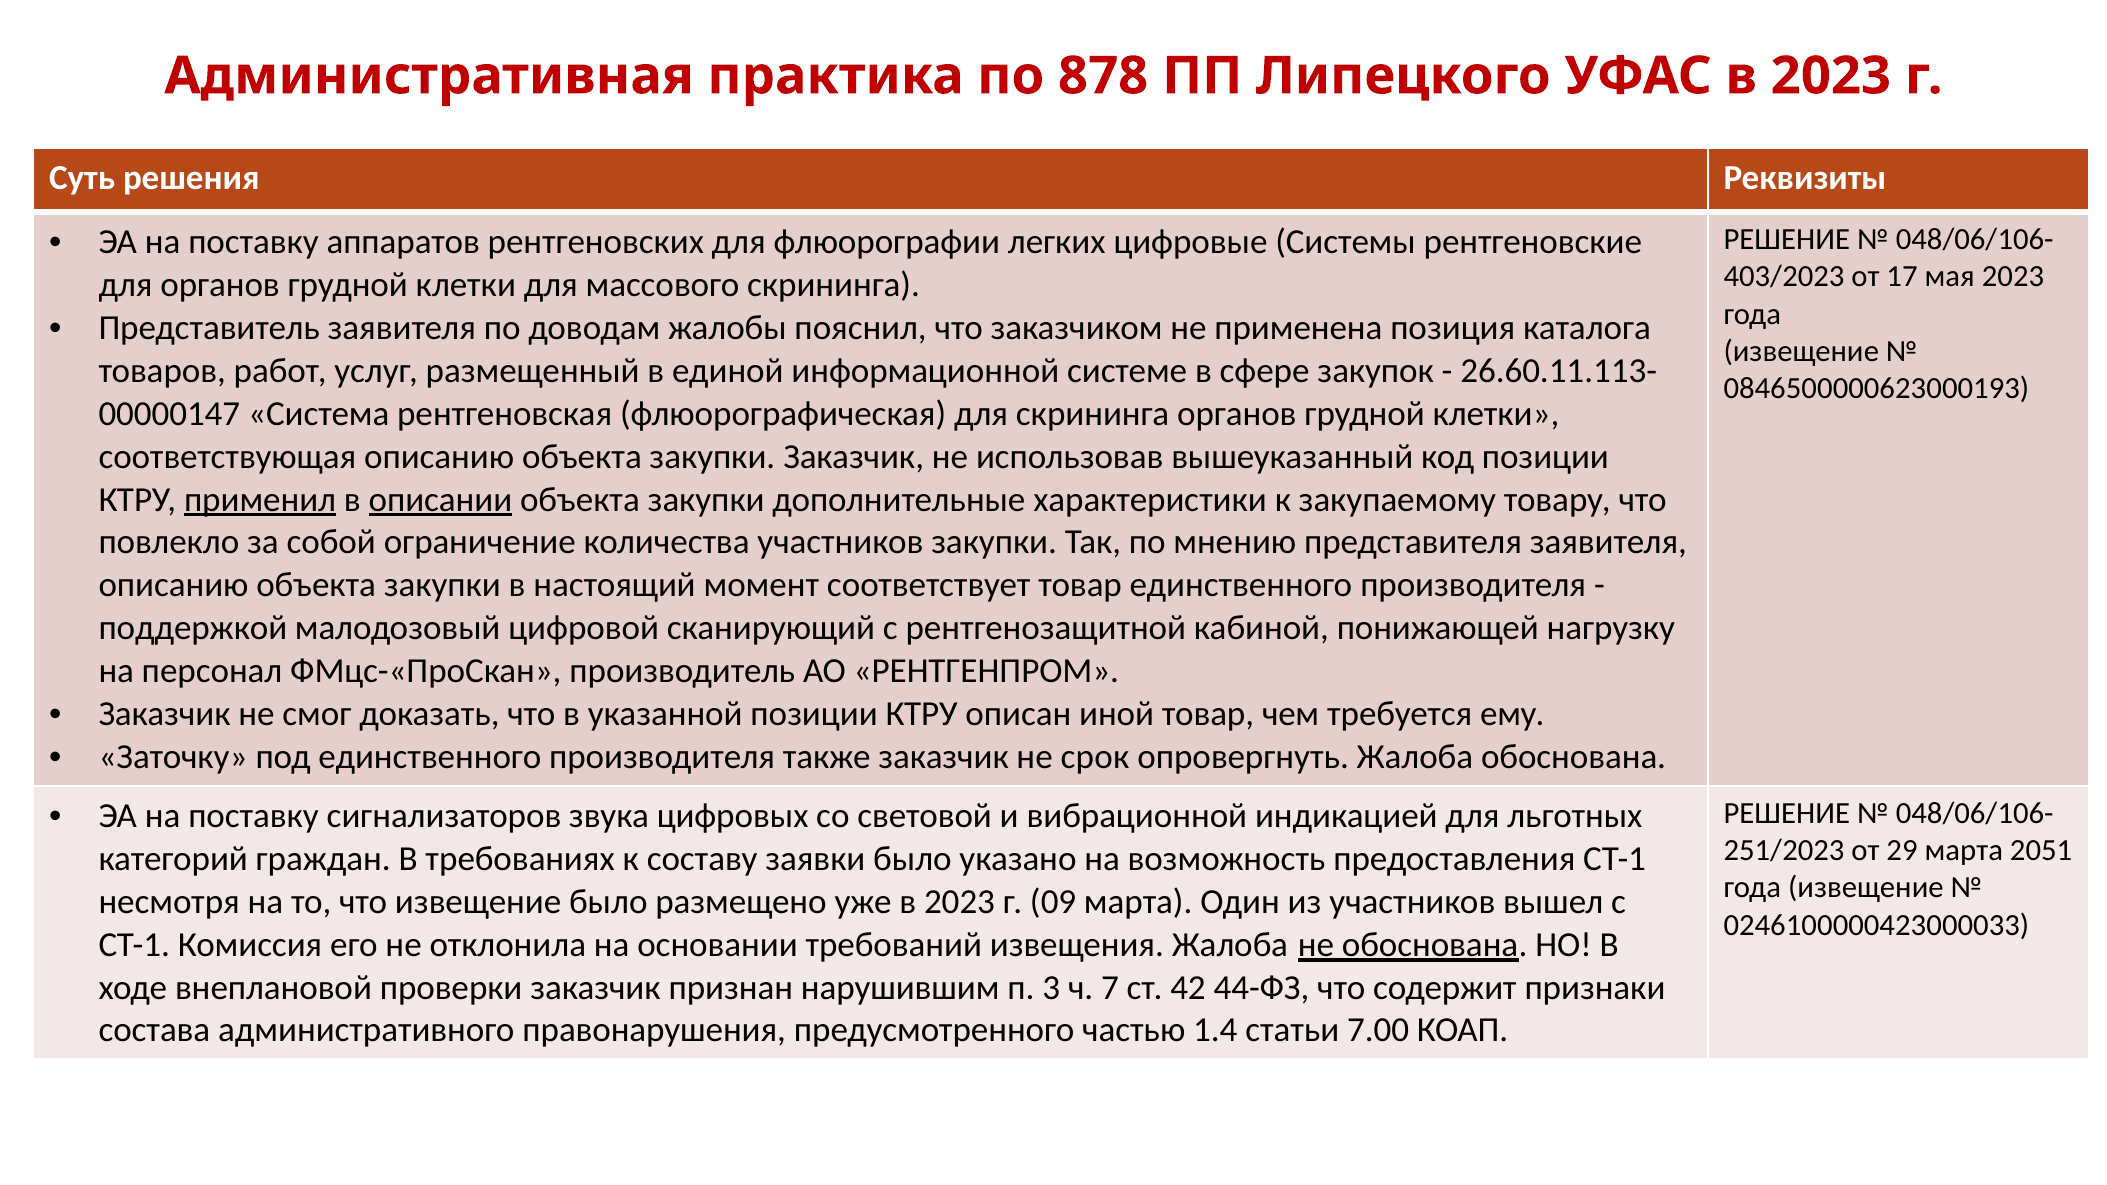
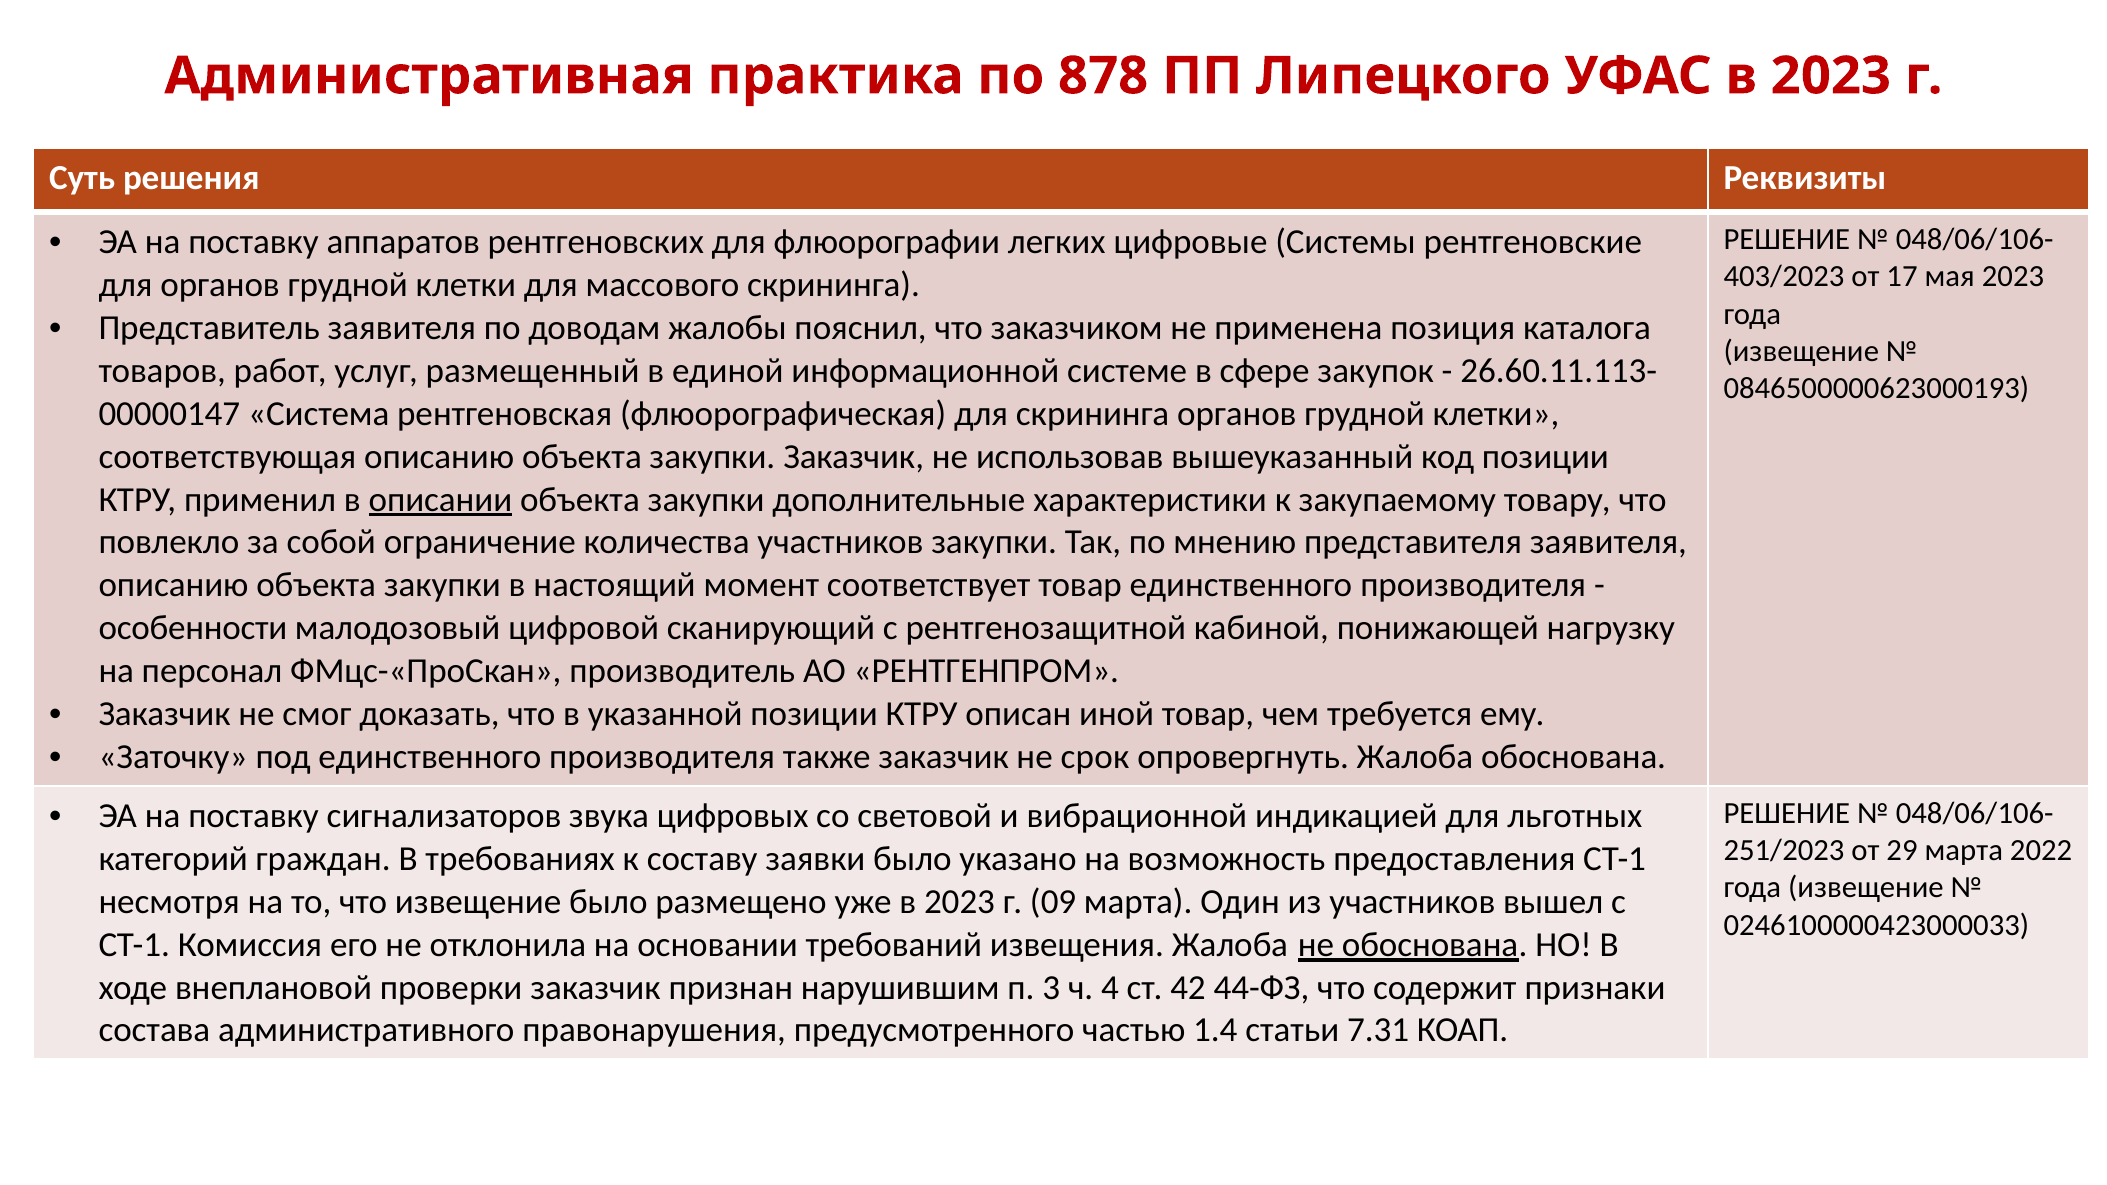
применил underline: present -> none (260, 500)
поддержкой: поддержкой -> особенности (193, 628)
2051: 2051 -> 2022 (2041, 850)
7: 7 -> 4 (1110, 988)
7.00: 7.00 -> 7.31 (1378, 1031)
